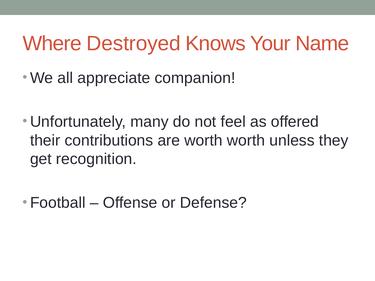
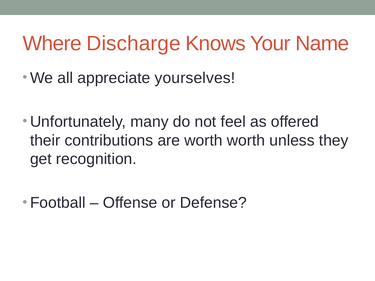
Destroyed: Destroyed -> Discharge (134, 44)
companion: companion -> yourselves (195, 78)
